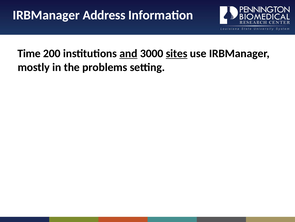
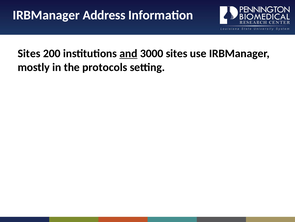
Time: Time -> Sites (29, 53)
sites underline: present -> none (177, 53)
problems: problems -> protocols (105, 67)
